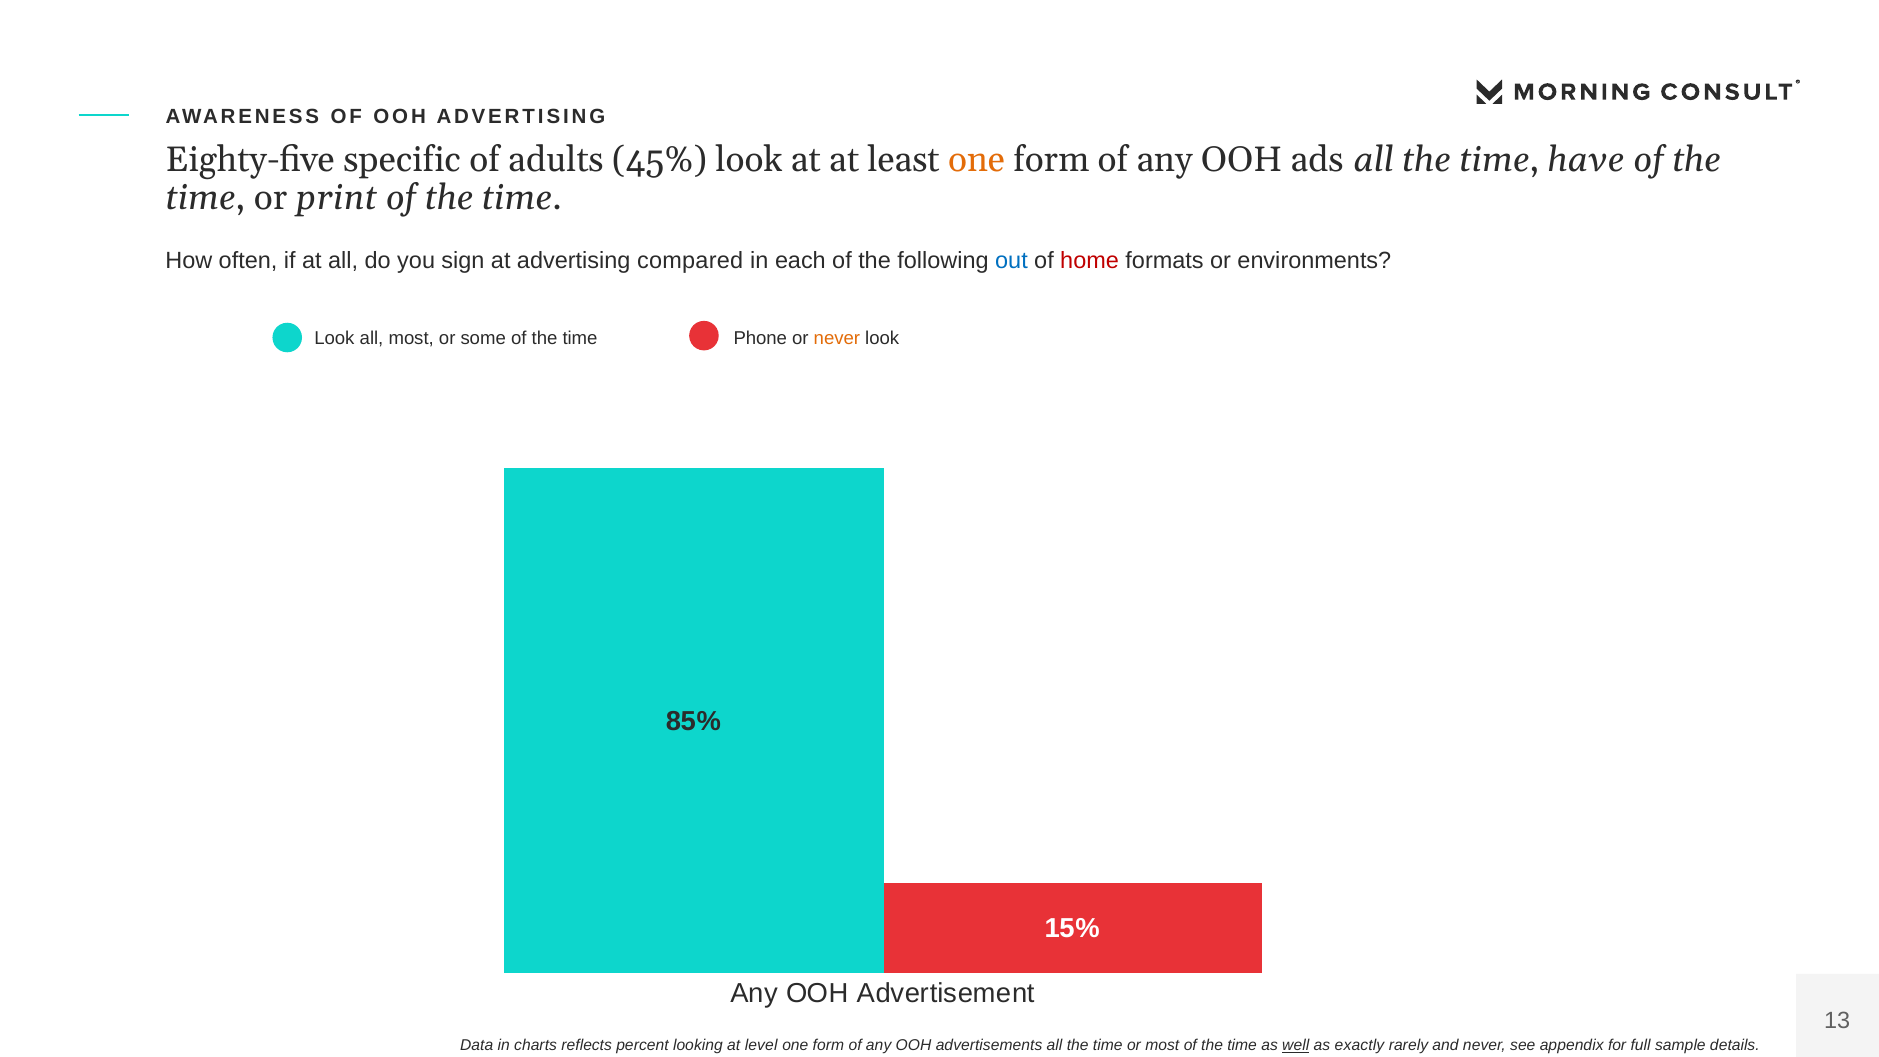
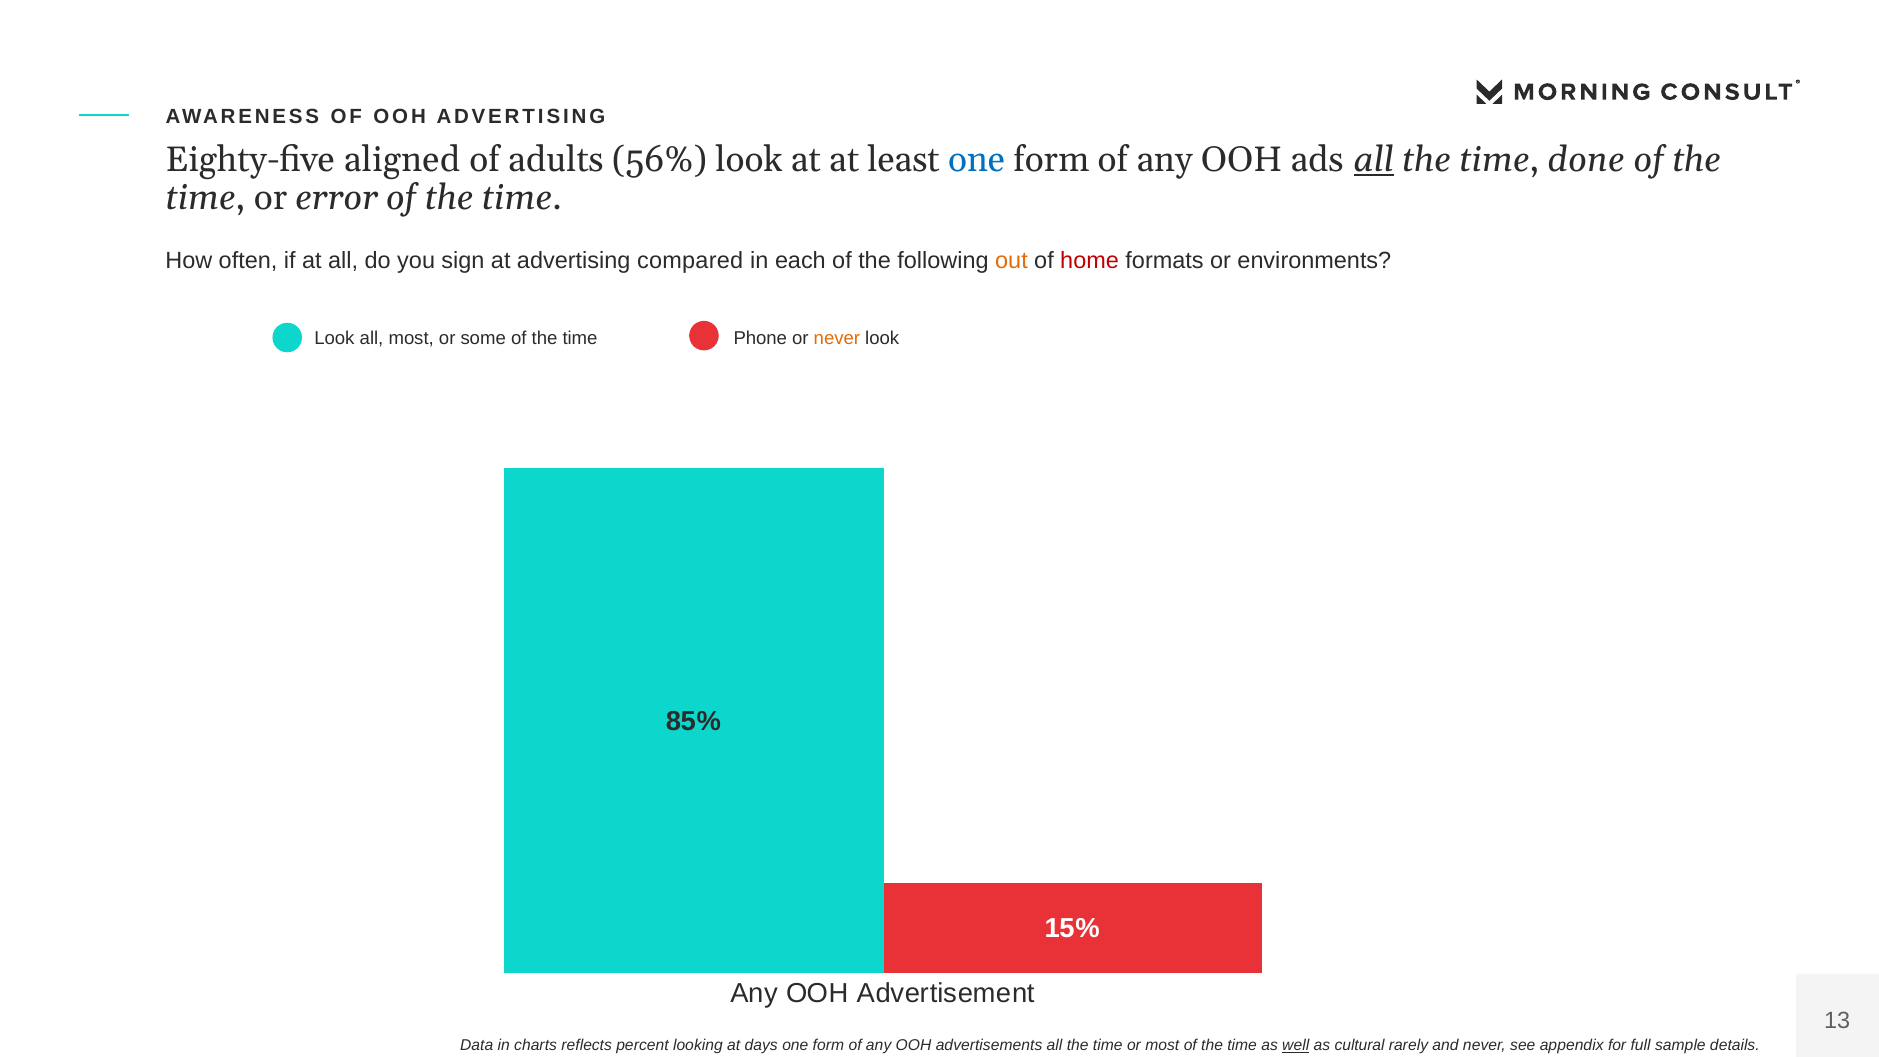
specific: specific -> aligned (402, 160)
45%: 45% -> 56% (660, 160)
one colour: orange -> blue (976, 160)
all underline: none -> present (1374, 160)
have: have -> done (1586, 160)
print: print -> error (337, 198)
out colour: blue -> orange (1011, 260)
level: level -> days (761, 1045)
exactly: exactly -> cultural (1360, 1045)
